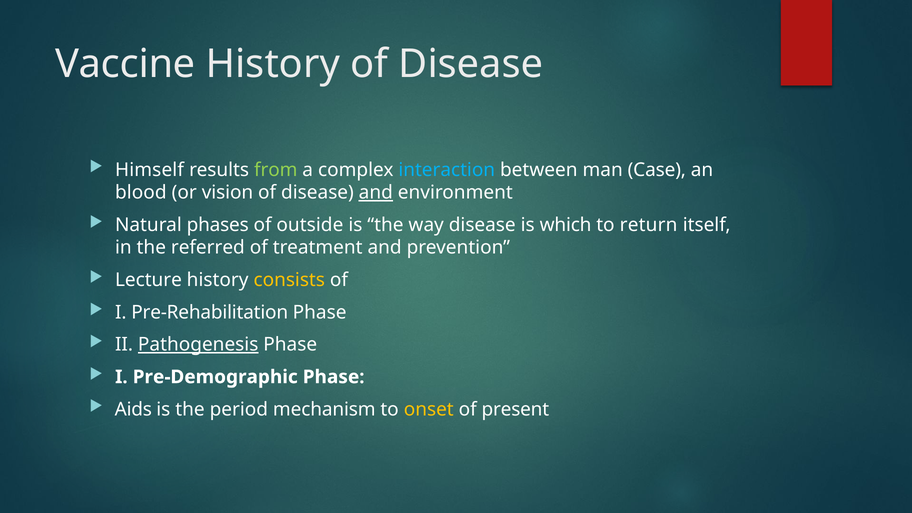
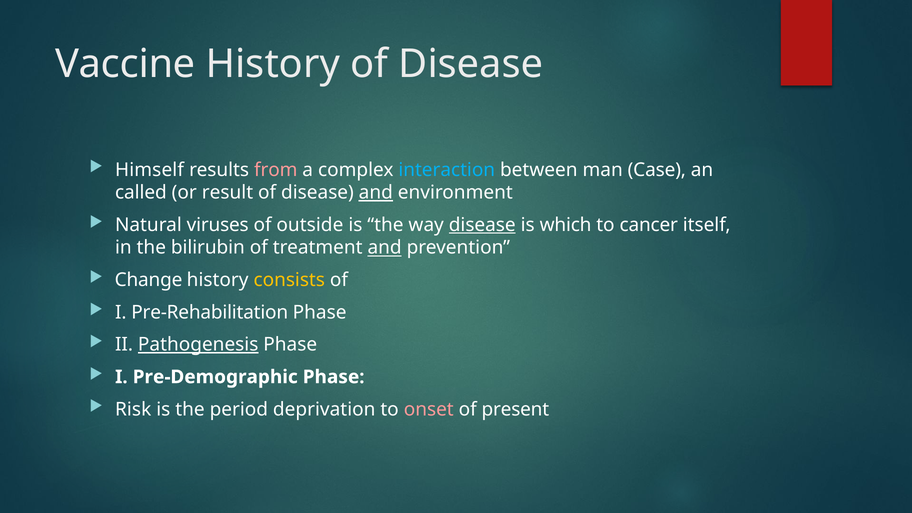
from colour: light green -> pink (276, 170)
blood: blood -> called (141, 193)
vision: vision -> result (227, 193)
phases: phases -> viruses (218, 225)
disease underline: none -> present (482, 225)
return: return -> cancer (649, 225)
referred: referred -> bilirubin (208, 248)
and underline: none -> present (385, 248)
Lecture: Lecture -> Change (149, 280)
Aids: Aids -> Risk (133, 409)
mechanism: mechanism -> deprivation (324, 409)
onset colour: yellow -> pink (429, 409)
